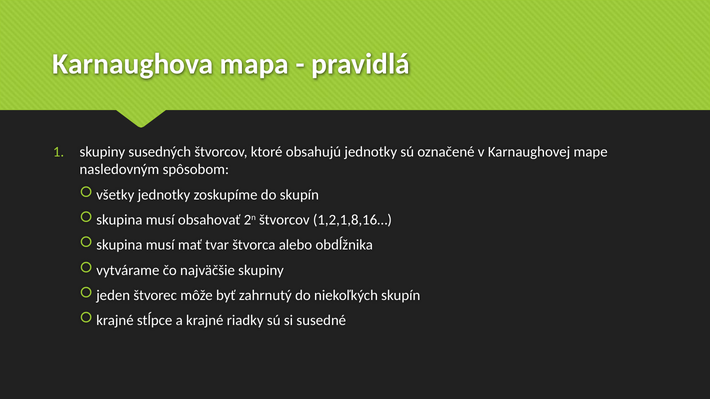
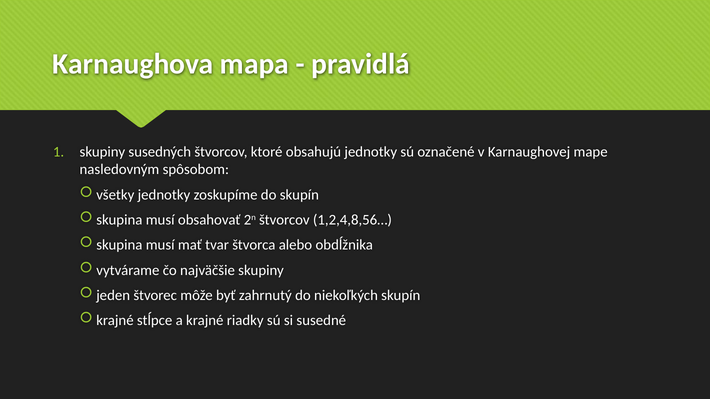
1,2,1,8,16…: 1,2,1,8,16… -> 1,2,4,8,56… (352, 220)
